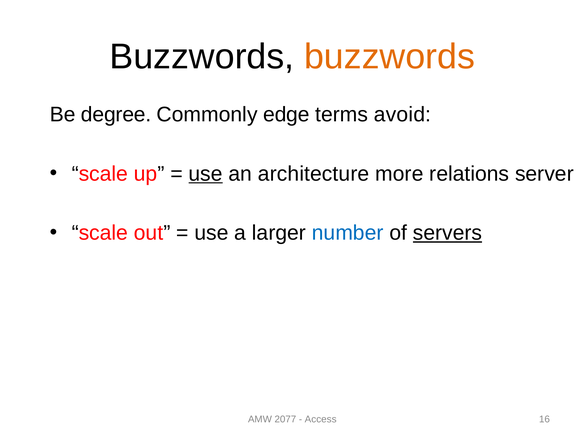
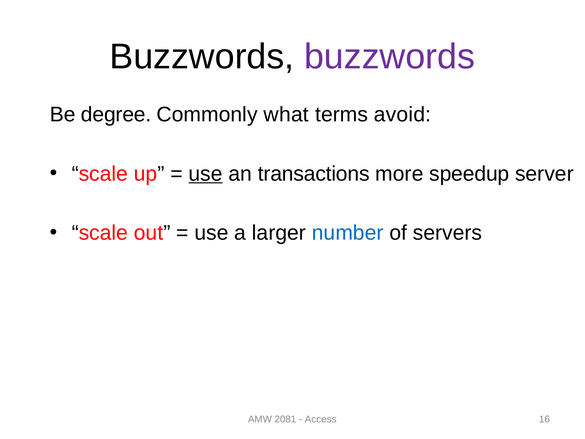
buzzwords colour: orange -> purple (390, 57)
edge: edge -> what (286, 115)
architecture: architecture -> transactions (314, 174)
relations: relations -> speedup (469, 174)
servers underline: present -> none (447, 233)
2077: 2077 -> 2081 (285, 419)
